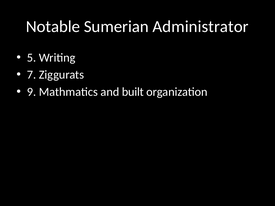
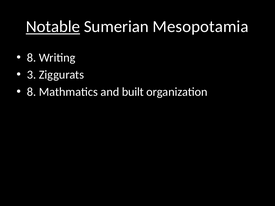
Notable underline: none -> present (53, 27)
Administrator: Administrator -> Mesopotamia (201, 27)
5: 5 -> 8 (31, 58)
7: 7 -> 3 (31, 75)
9: 9 -> 8 (31, 92)
